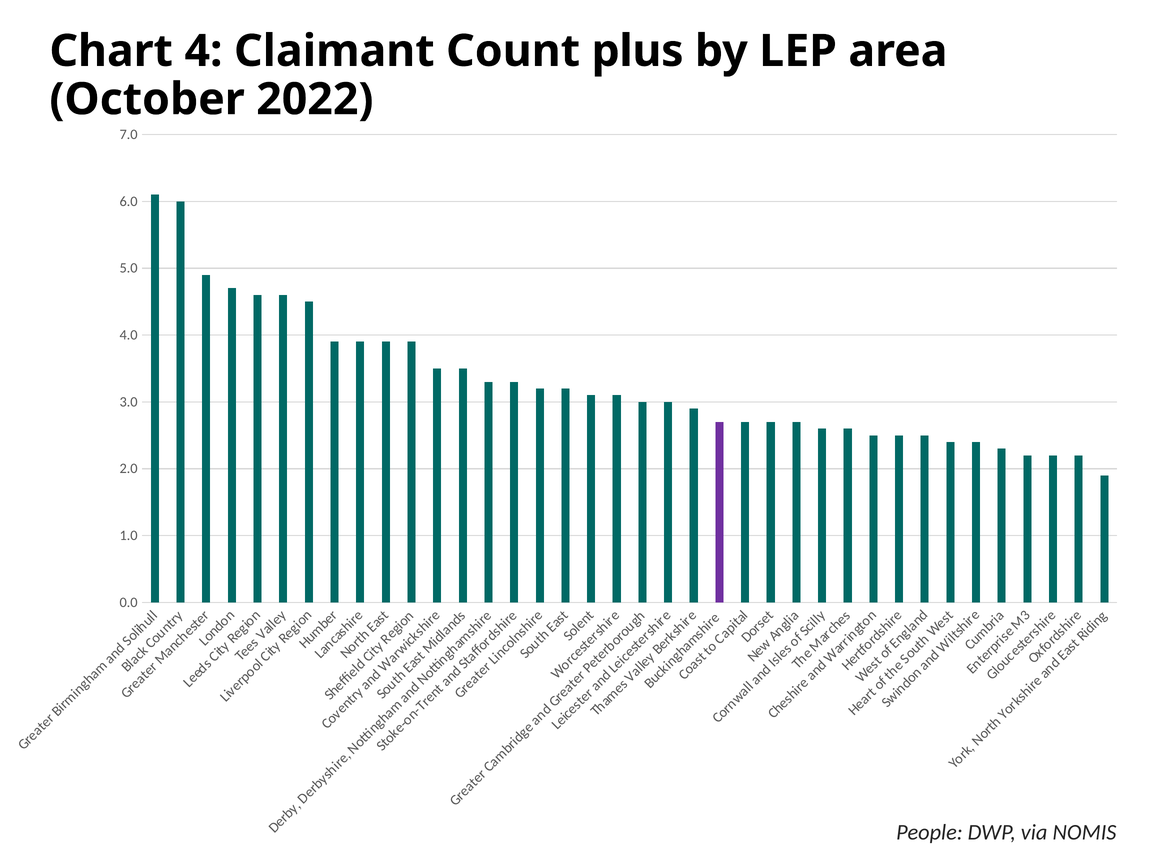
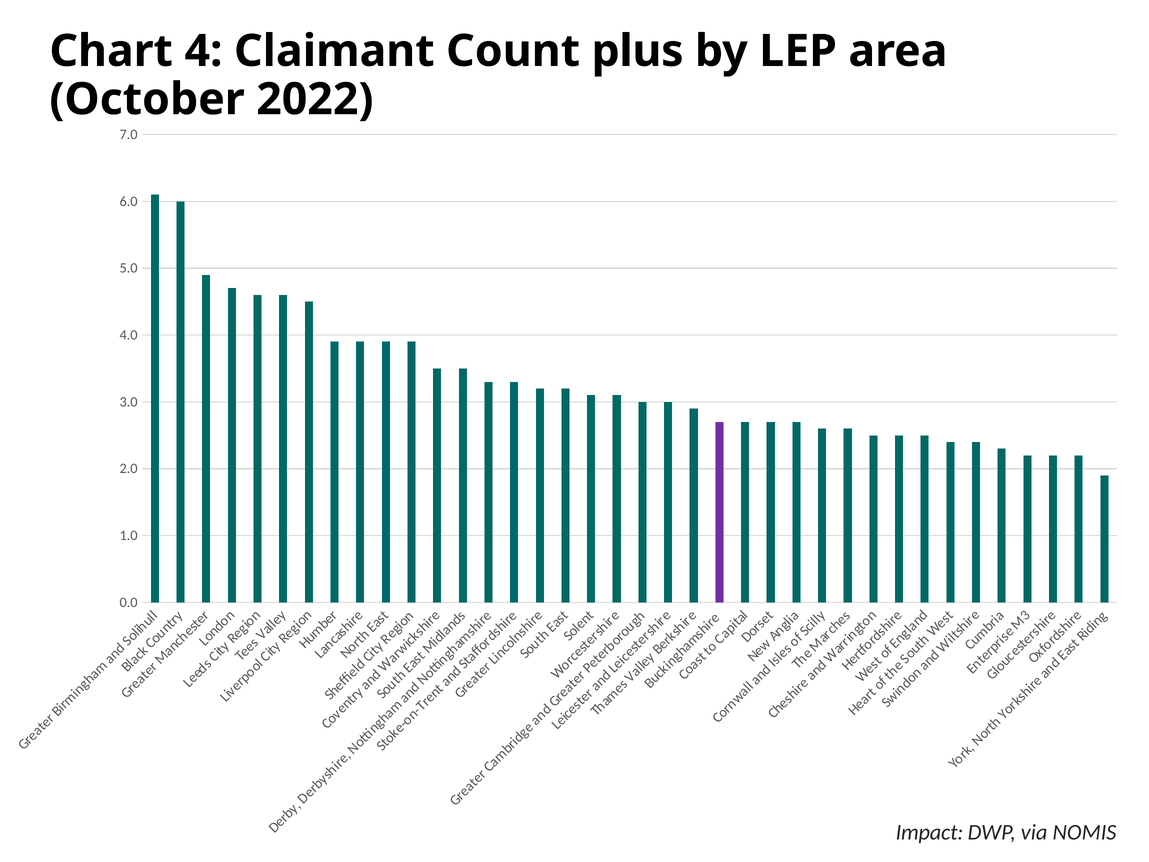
People: People -> Impact (930, 832)
